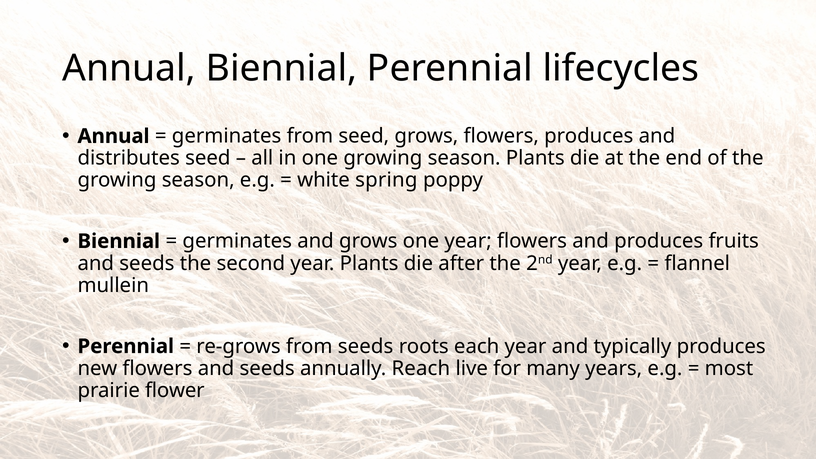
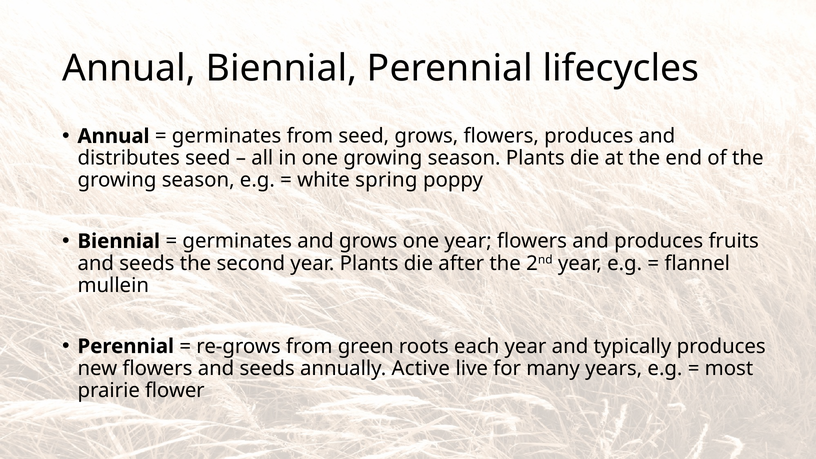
from seeds: seeds -> green (366, 346)
Reach: Reach -> Active (421, 368)
